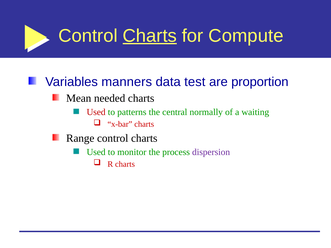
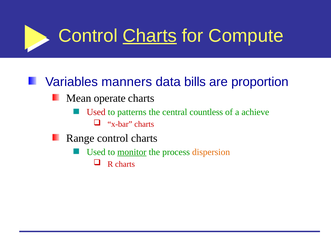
test: test -> bills (195, 82)
needed: needed -> operate (110, 98)
normally: normally -> countless (206, 112)
waiting: waiting -> achieve (255, 112)
monitor underline: none -> present (132, 152)
dispersion colour: purple -> orange (211, 152)
